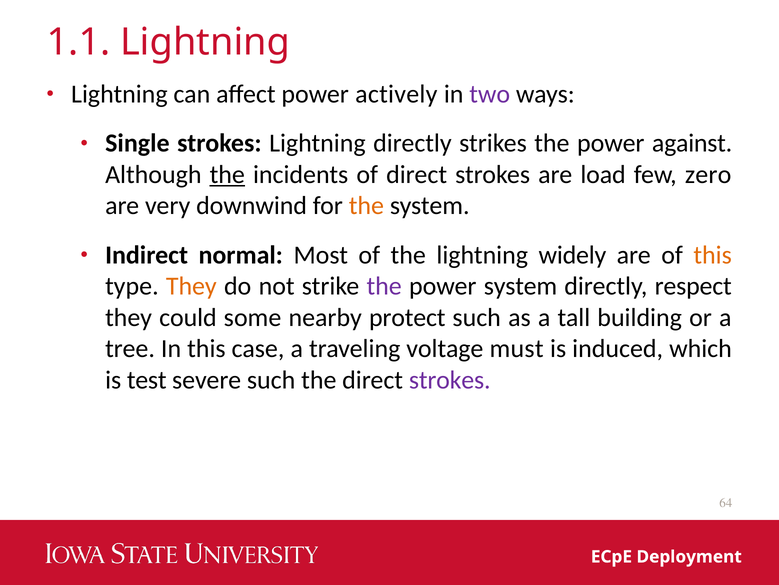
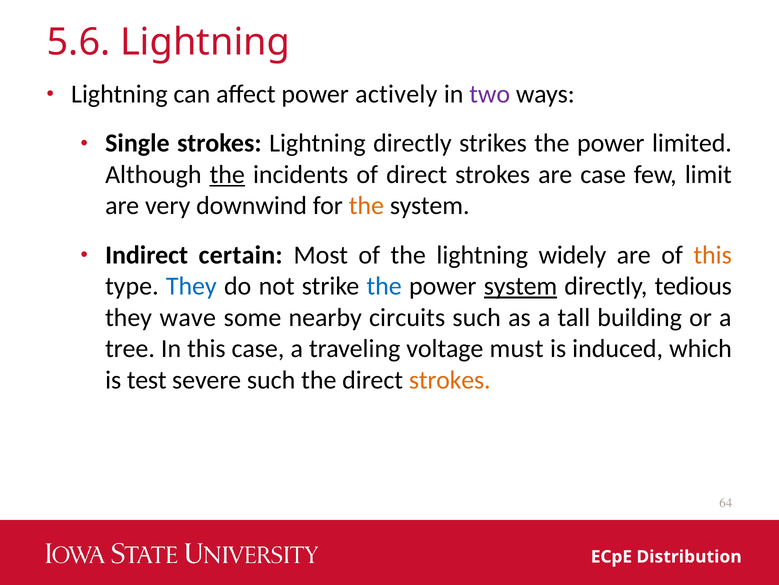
1.1: 1.1 -> 5.6 (79, 42)
against: against -> limited (692, 143)
are load: load -> case (603, 174)
zero: zero -> limit (708, 174)
normal: normal -> certain (241, 255)
They colour: orange -> blue (191, 286)
the colour: purple -> blue (384, 286)
system underline: none -> present (520, 286)
respect: respect -> tedious (693, 286)
could: could -> wave (188, 317)
protect: protect -> circuits (407, 317)
strokes colour: purple -> orange (450, 379)
Deployment: Deployment -> Distribution (689, 556)
